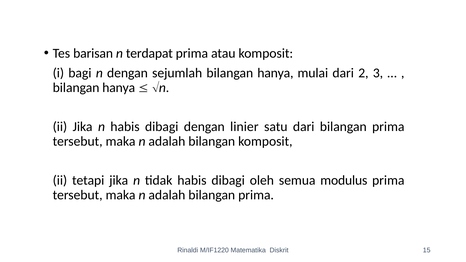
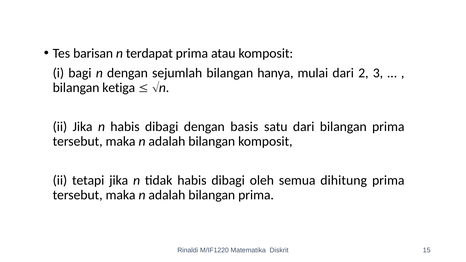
hanya: hanya -> ketiga (119, 88)
linier: linier -> basis (244, 127)
modulus: modulus -> dihitung (344, 180)
